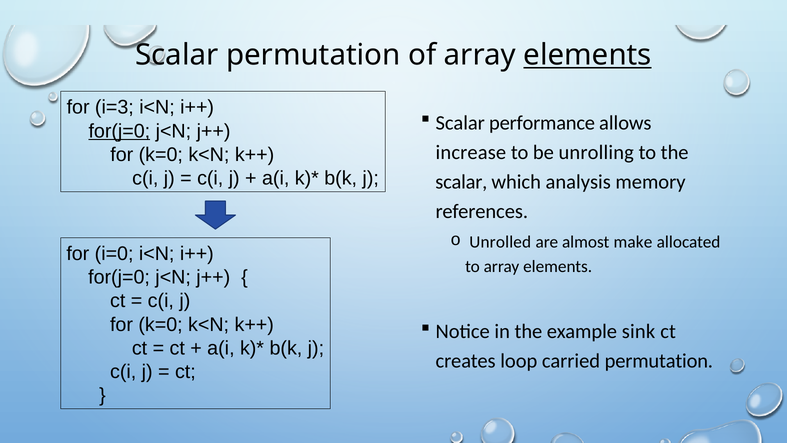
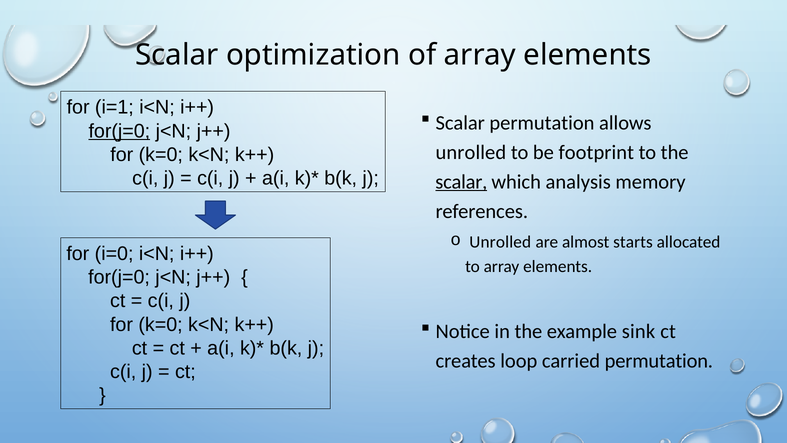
Scalar permutation: permutation -> optimization (313, 55)
elements underline: present -> none (588, 55)
i=3: i=3 -> i=1 (114, 107)
Scalar performance: performance -> permutation (542, 123)
increase: increase -> unrolled (471, 152)
unrolling: unrolling -> footprint (596, 152)
scalar underline: none -> present (461, 182)
make: make -> starts (633, 242)
